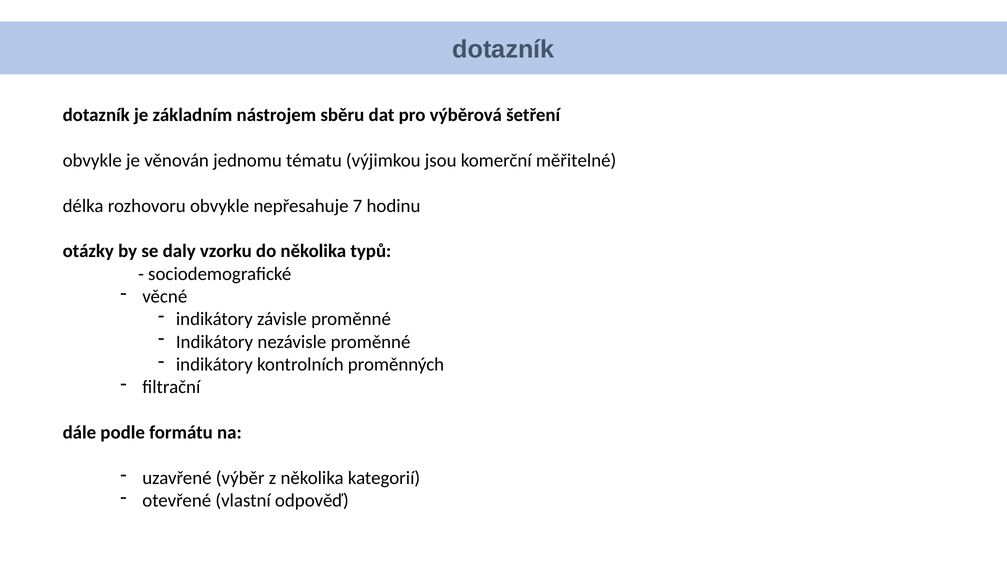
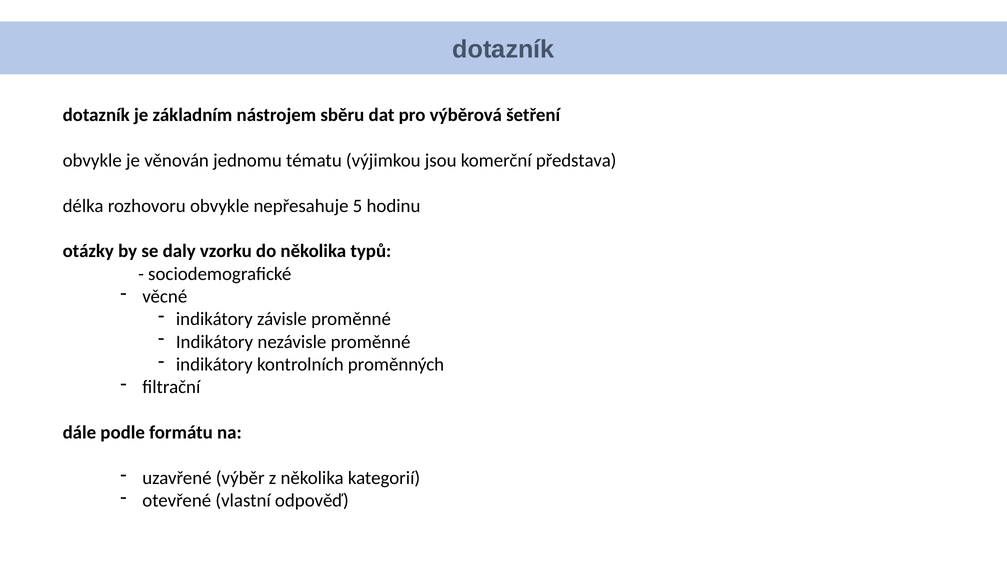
měřitelné: měřitelné -> představa (576, 160)
7: 7 -> 5 (358, 206)
